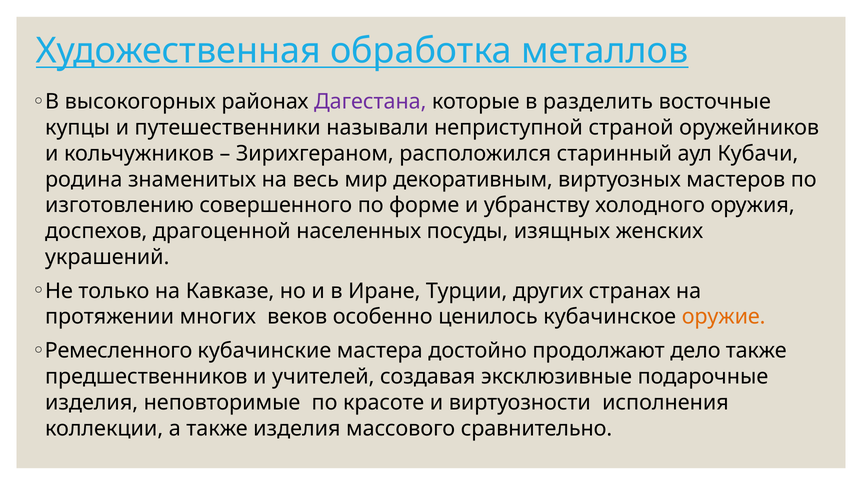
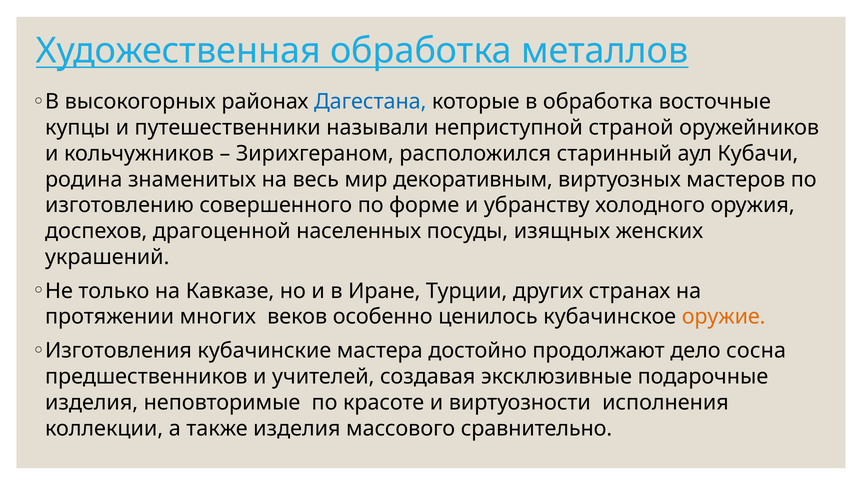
Дагестана colour: purple -> blue (370, 102)
в разделить: разделить -> обработка (598, 102)
Ремесленного: Ремесленного -> Изготовления (118, 351)
дело также: также -> сосна (756, 351)
